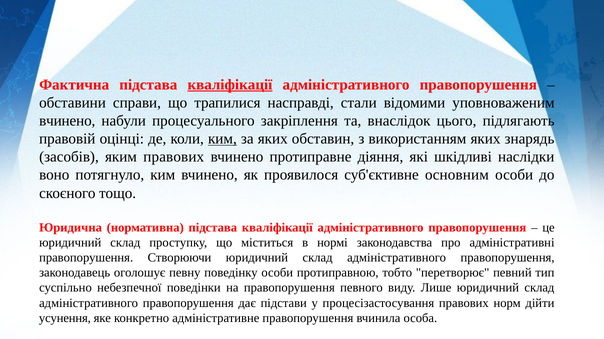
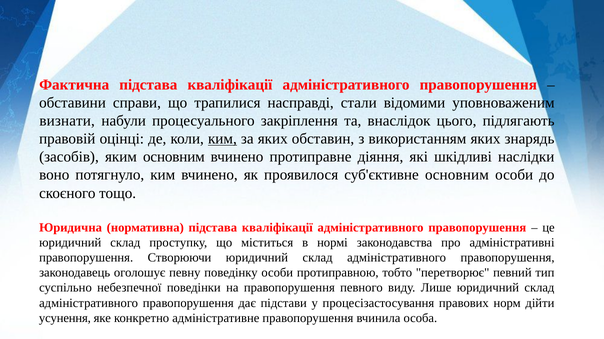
кваліфікації underline: present -> none (230, 85)
вчинено: вчинено -> визнати (67, 121)
яким правових: правових -> основним (174, 157)
